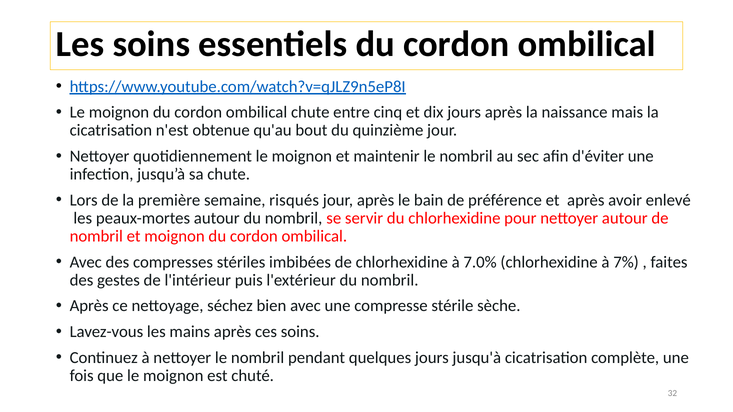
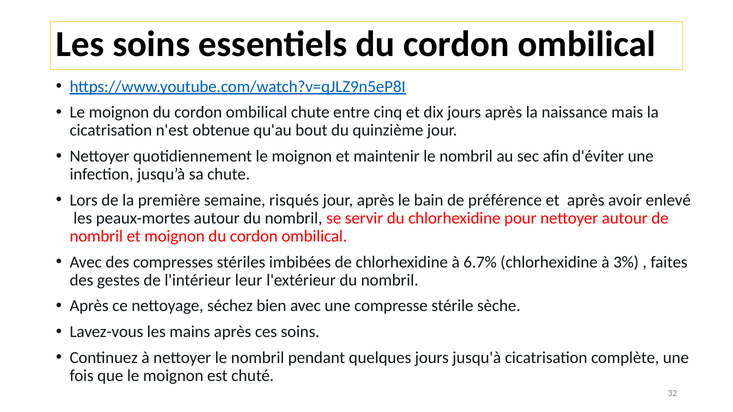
7.0%: 7.0% -> 6.7% (480, 262)
7%: 7% -> 3% (626, 262)
puis: puis -> leur (249, 280)
